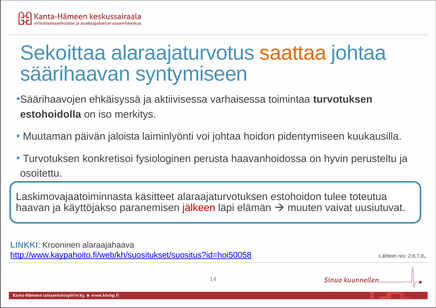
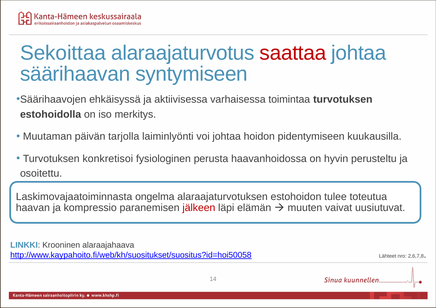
saattaa colour: orange -> red (293, 53)
jaloista: jaloista -> tarjolla (124, 137)
käsitteet: käsitteet -> ongelma (155, 197)
käyttöjakso: käyttöjakso -> kompressio (90, 208)
